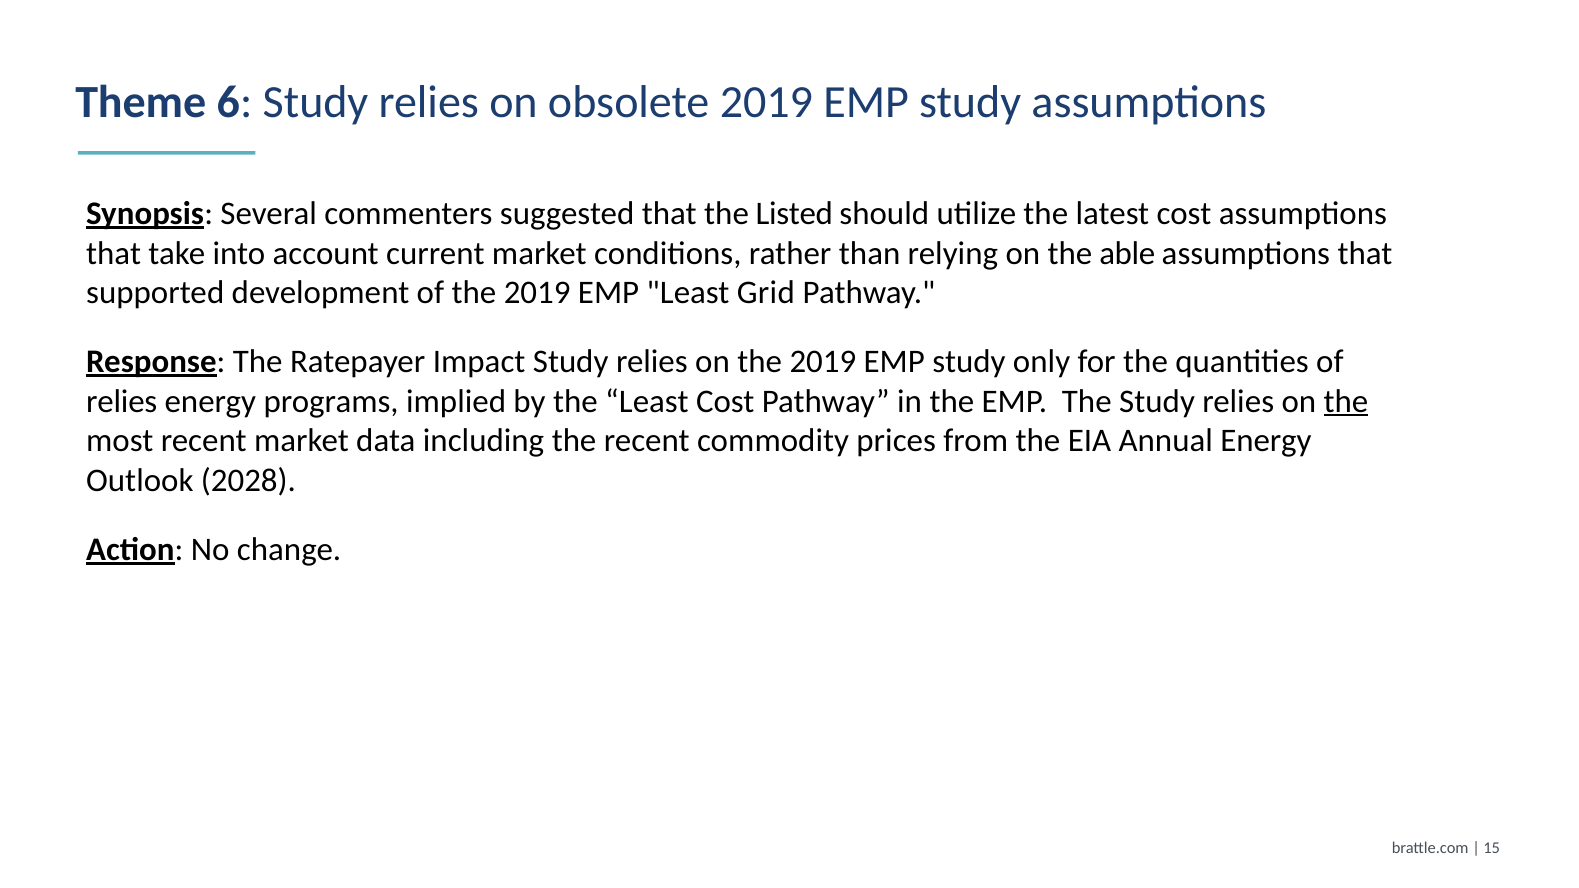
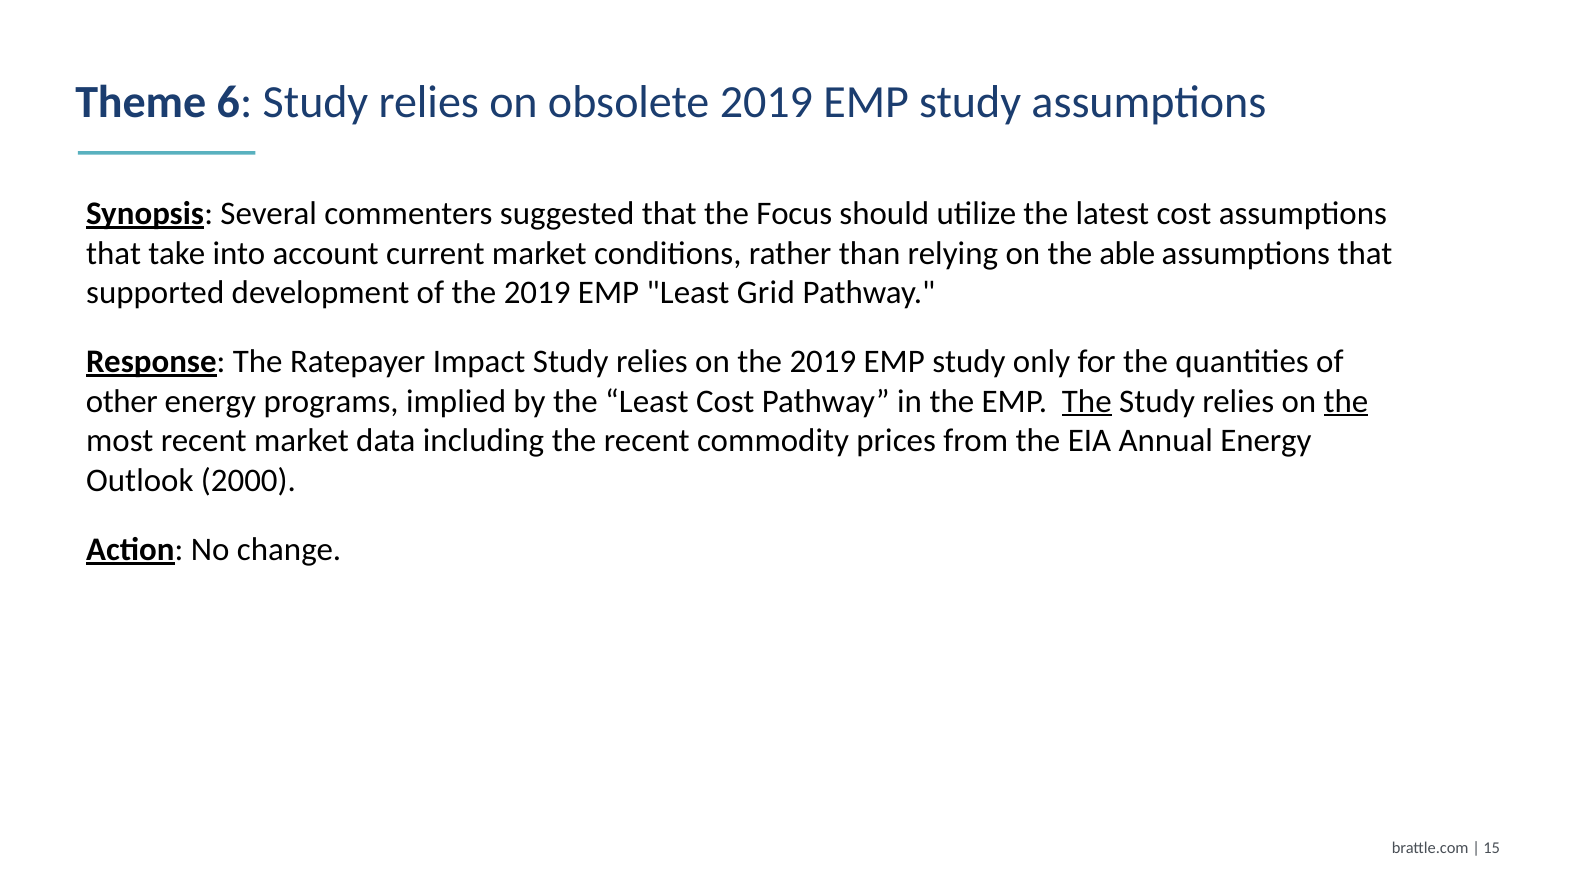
Listed: Listed -> Focus (794, 214)
relies: relies -> other (122, 401)
The underline: none -> present (1087, 401)
2028: 2028 -> 2000 (248, 480)
